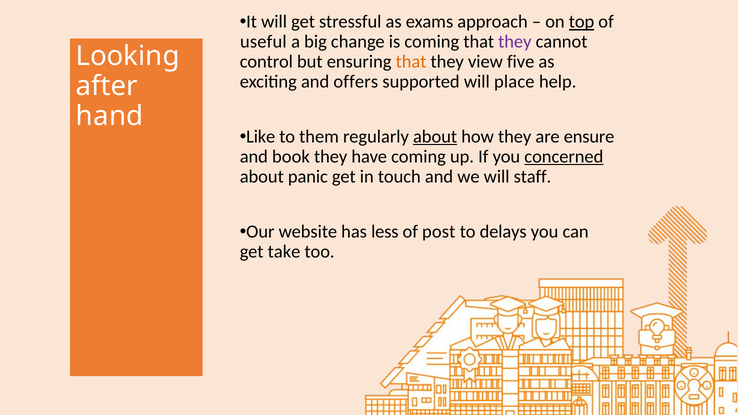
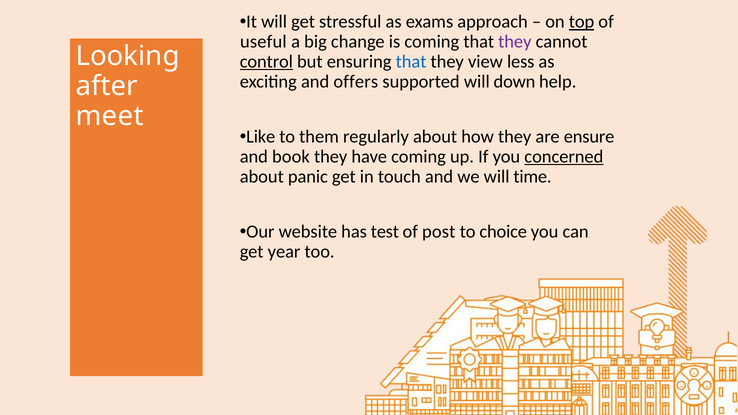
control underline: none -> present (266, 62)
that colour: orange -> blue (411, 62)
five: five -> less (521, 62)
place: place -> down (514, 82)
hand: hand -> meet (110, 116)
about underline: present -> none (435, 137)
staff: staff -> time (533, 177)
less: less -> test (385, 232)
delays: delays -> choice (503, 232)
take: take -> year (284, 252)
